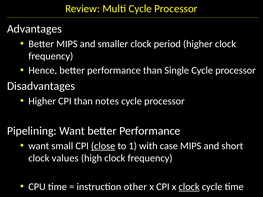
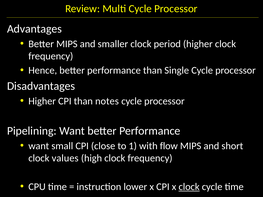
close underline: present -> none (103, 146)
case: case -> flow (169, 146)
other: other -> lower (135, 187)
